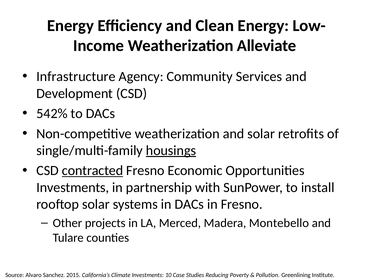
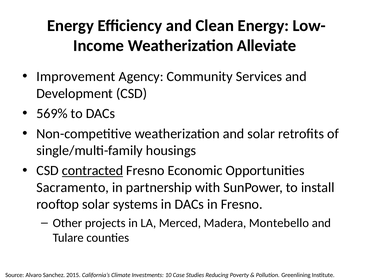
Infrastructure: Infrastructure -> Improvement (76, 77)
542%: 542% -> 569% (52, 113)
housings underline: present -> none (171, 150)
Investments: Investments -> Sacramento (73, 187)
